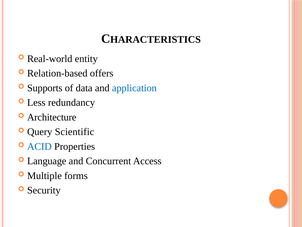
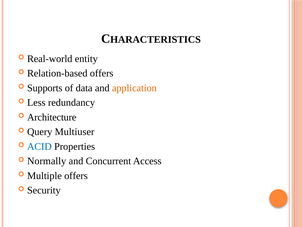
application colour: blue -> orange (134, 88)
Scientific: Scientific -> Multiuser (75, 132)
Language: Language -> Normally (47, 161)
Multiple forms: forms -> offers (76, 175)
